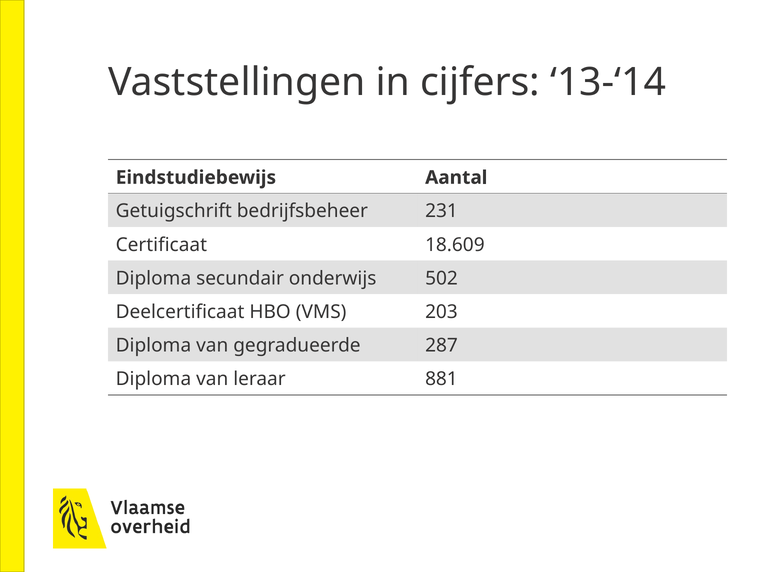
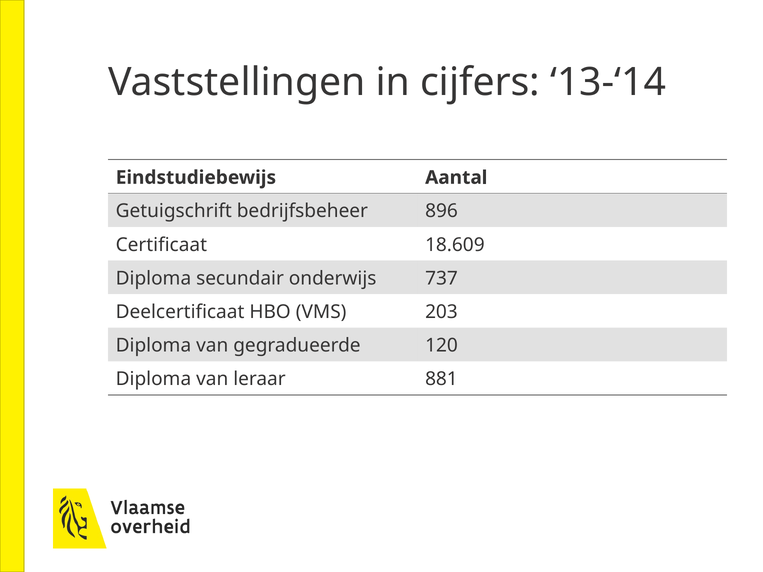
231: 231 -> 896 (441, 211)
502: 502 -> 737 (441, 278)
287: 287 -> 120 (441, 346)
